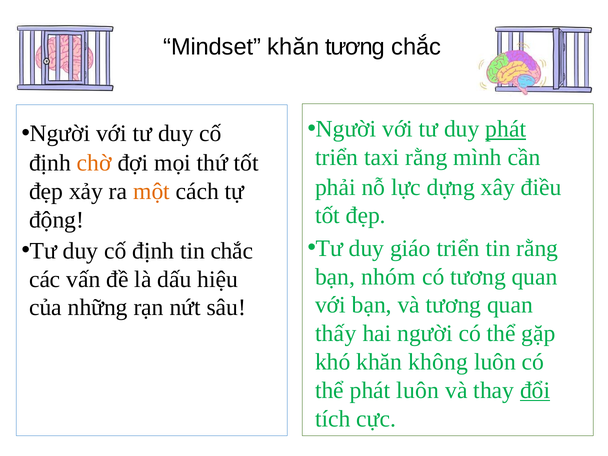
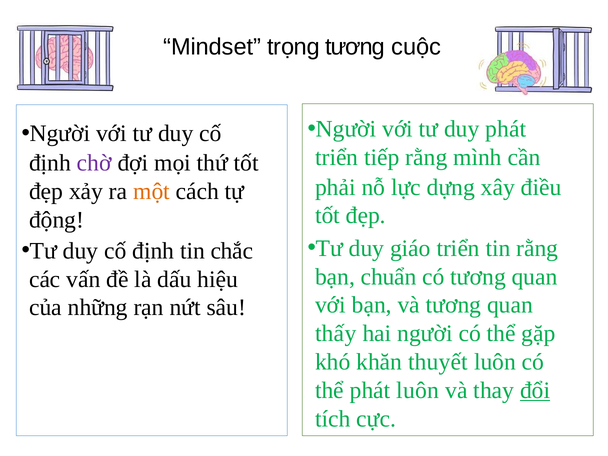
Mindset khăn: khăn -> trọng (294, 47)
tương chắc: chắc -> cuộc (416, 47)
phát underline: present -> none (506, 129)
taxi: taxi -> tiếp (382, 157)
chờ colour: orange -> purple (94, 163)
nhóm: nhóm -> chuẩn (389, 277)
không: không -> thuyết (438, 362)
